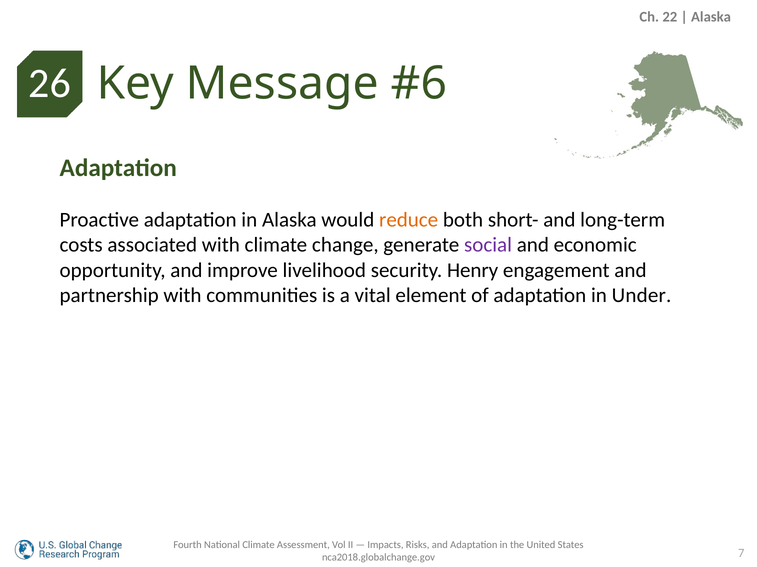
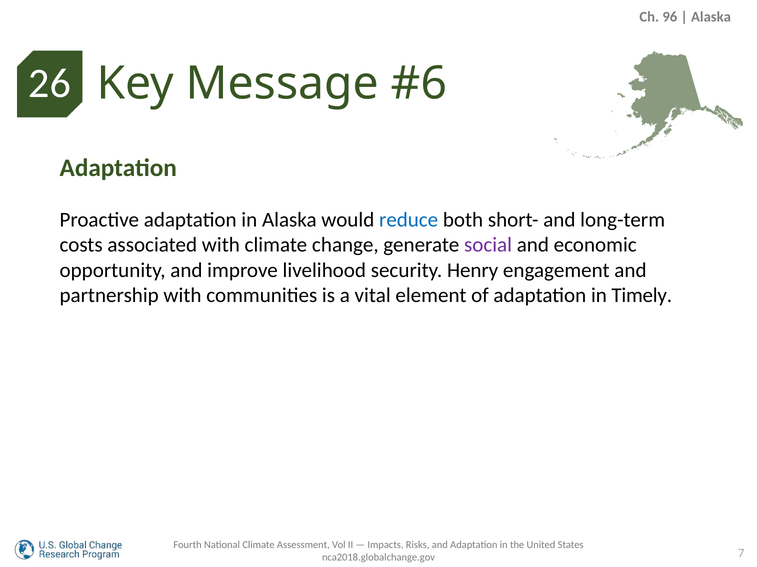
22: 22 -> 96 (670, 17)
reduce colour: orange -> blue (409, 220)
Under: Under -> Timely (642, 296)
